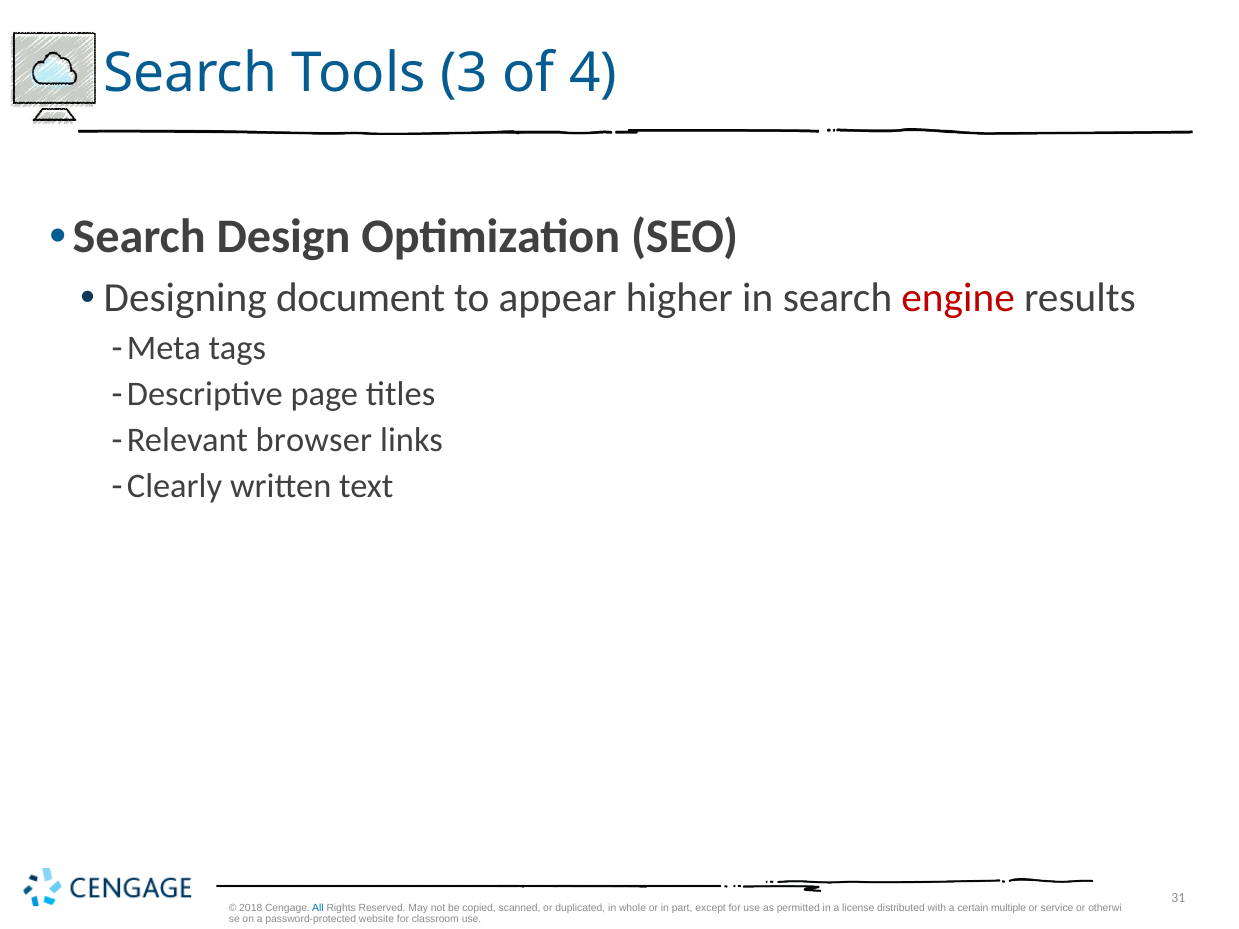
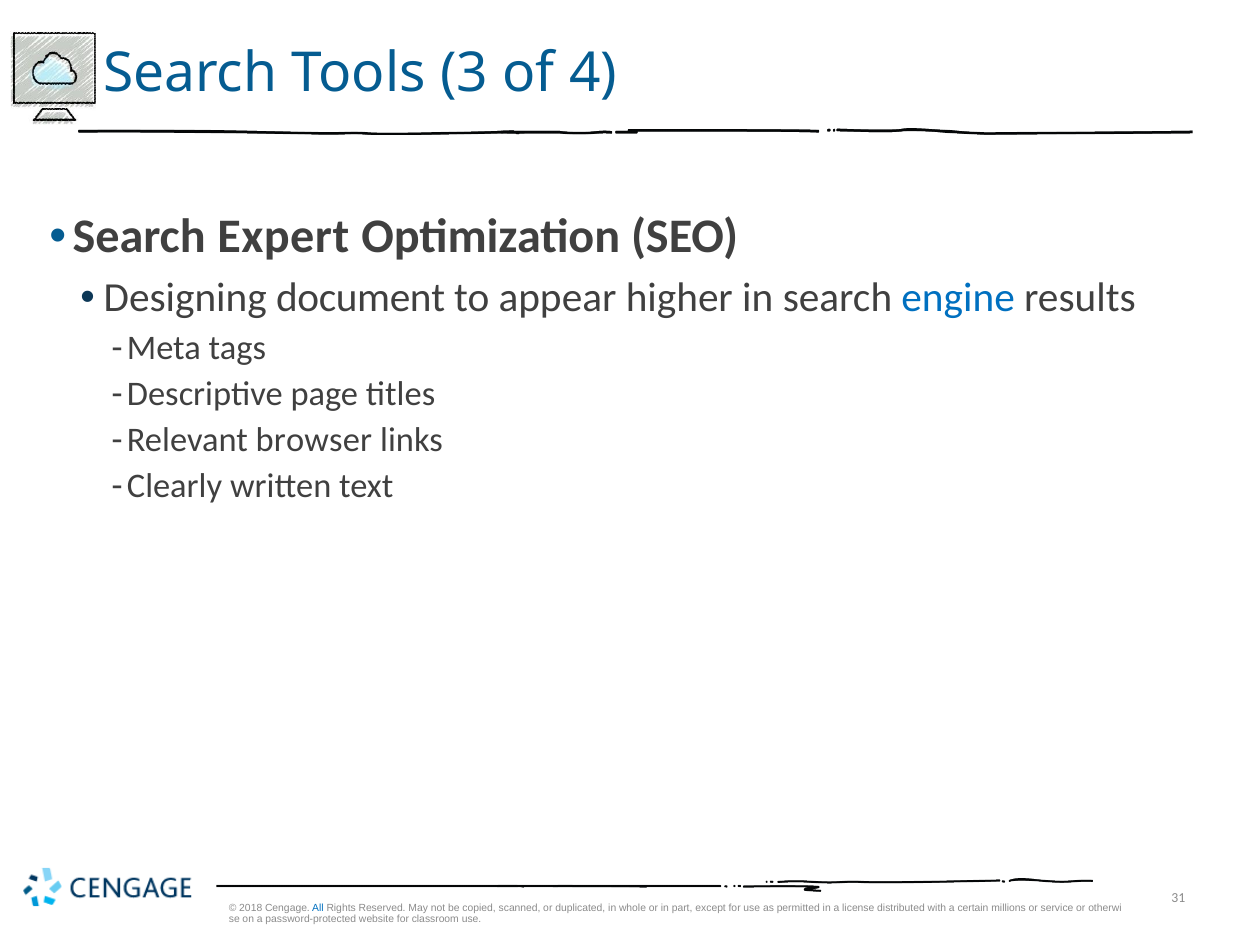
Design: Design -> Expert (283, 237)
engine colour: red -> blue (958, 298)
multiple: multiple -> millions (1009, 909)
